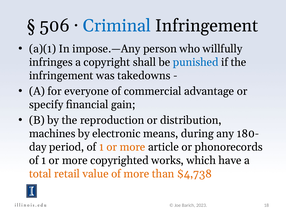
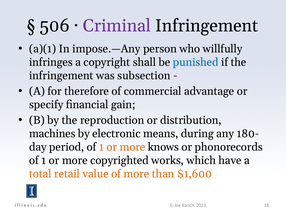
Criminal colour: blue -> purple (117, 26)
takedowns: takedowns -> subsection (144, 75)
everyone: everyone -> therefore (87, 91)
article: article -> knows (163, 147)
$4,738: $4,738 -> $1,600 (194, 173)
